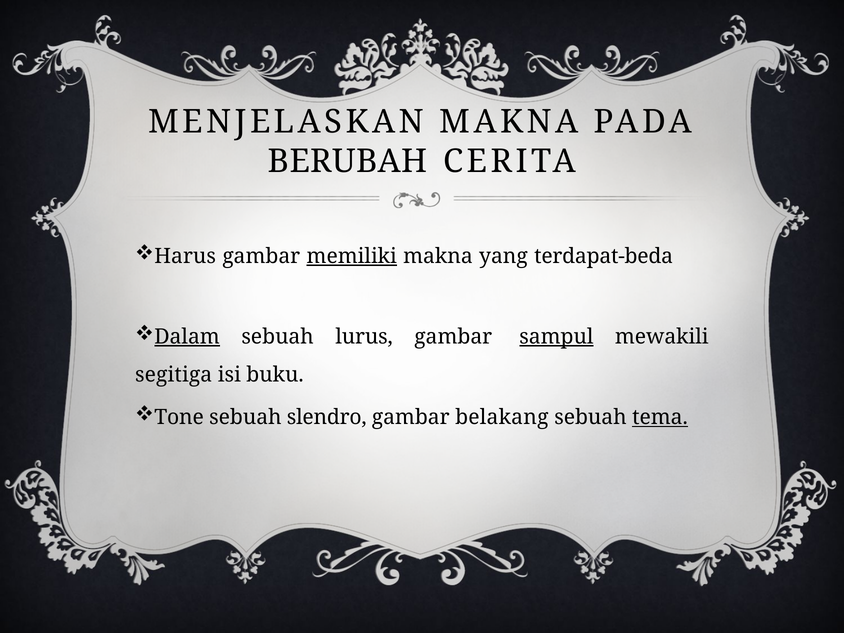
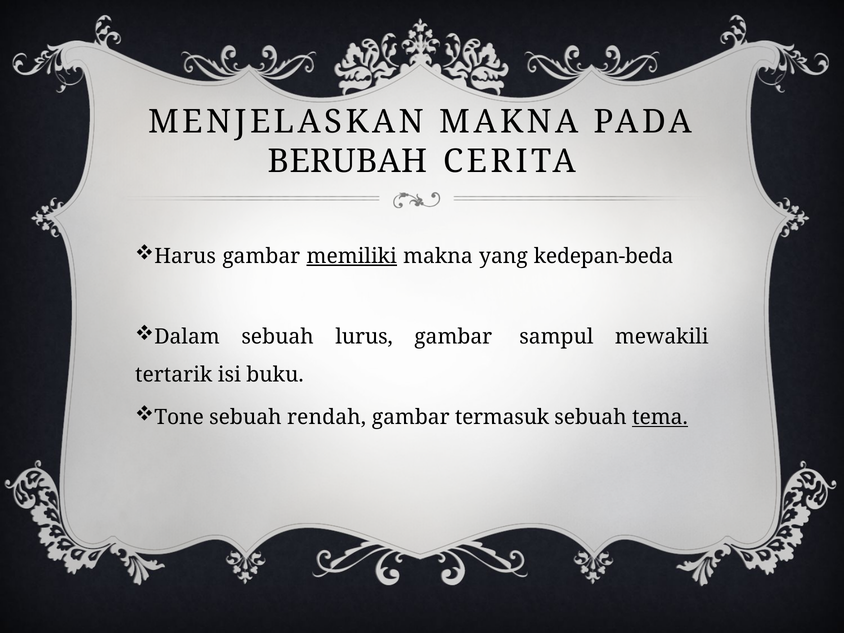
terdapat-beda: terdapat-beda -> kedepan-beda (604, 256)
Dalam underline: present -> none (187, 337)
sampul underline: present -> none (556, 337)
segitiga: segitiga -> tertarik (174, 375)
slendro: slendro -> rendah (327, 417)
belakang: belakang -> termasuk (502, 417)
